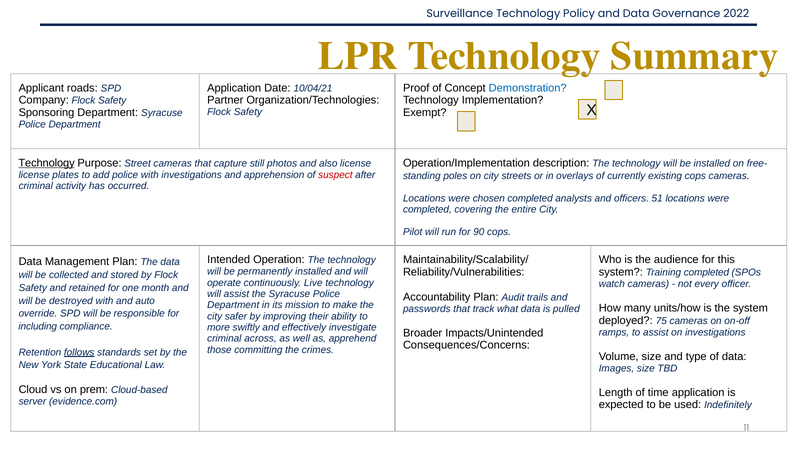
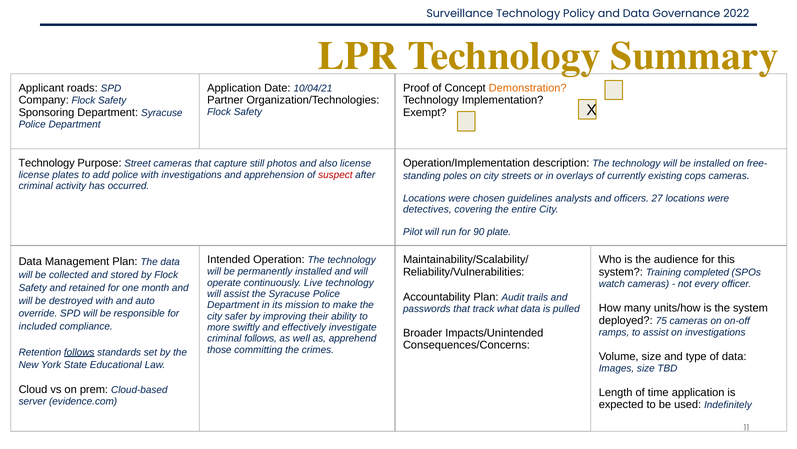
Demonstration colour: blue -> orange (528, 88)
Technology underline: present -> none (47, 163)
chosen completed: completed -> guidelines (530, 198)
51: 51 -> 27 (657, 198)
completed: completed -> detectives (427, 209)
90 cops: cops -> plate (499, 232)
including: including -> included (38, 326)
criminal across: across -> follows (261, 338)
